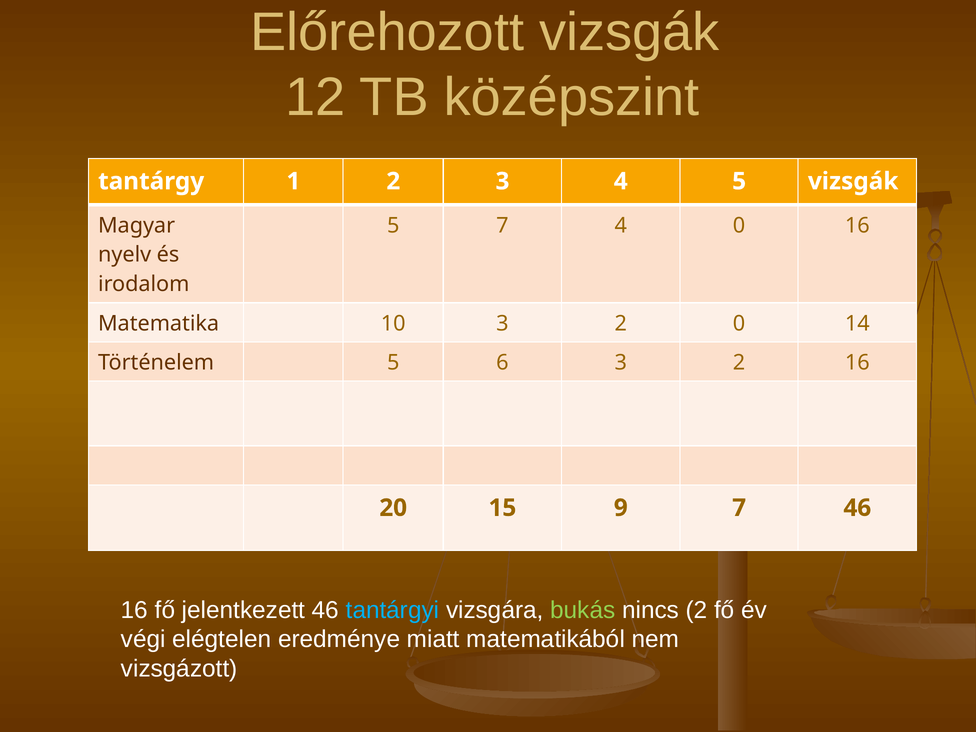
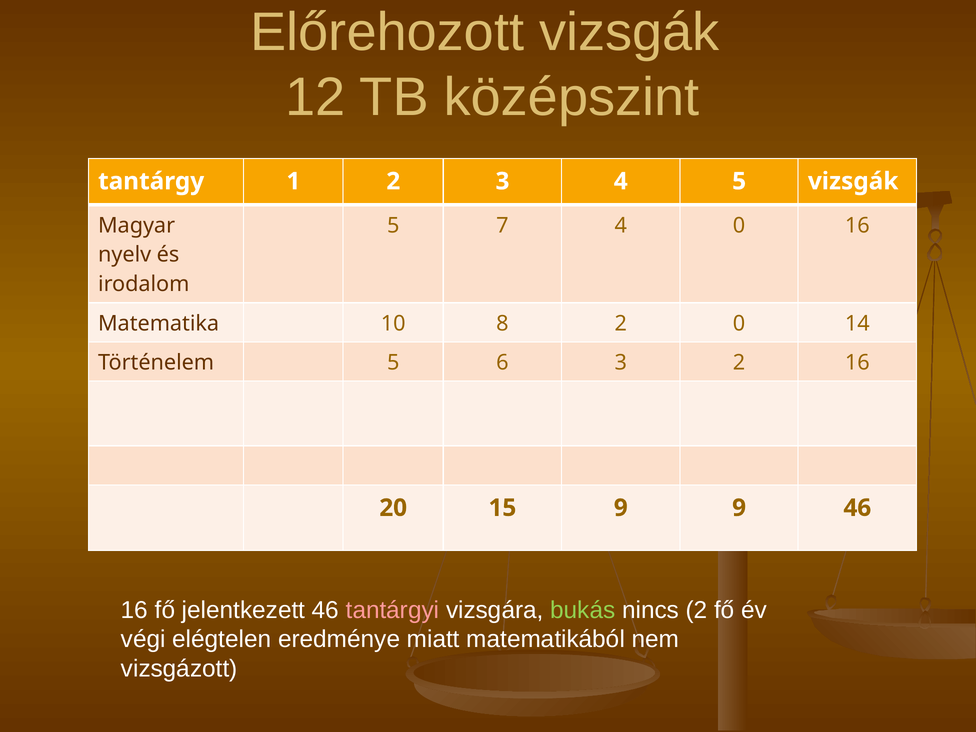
10 3: 3 -> 8 (502, 323)
9 7: 7 -> 9 (739, 508)
tantárgyi colour: light blue -> pink (393, 610)
